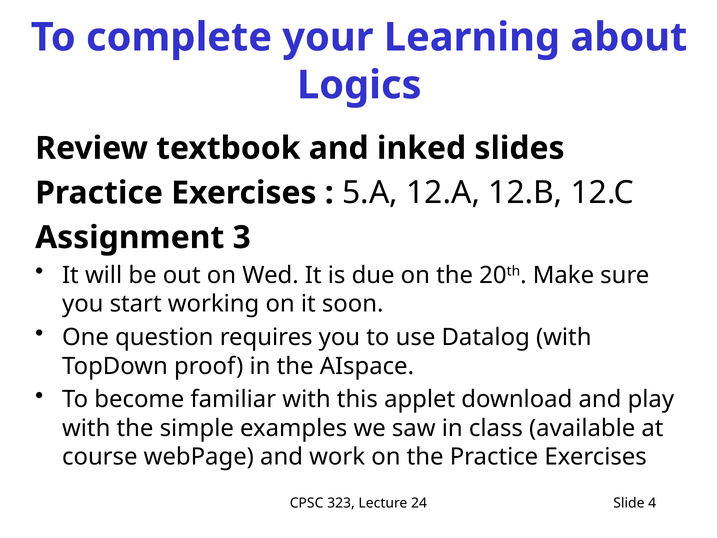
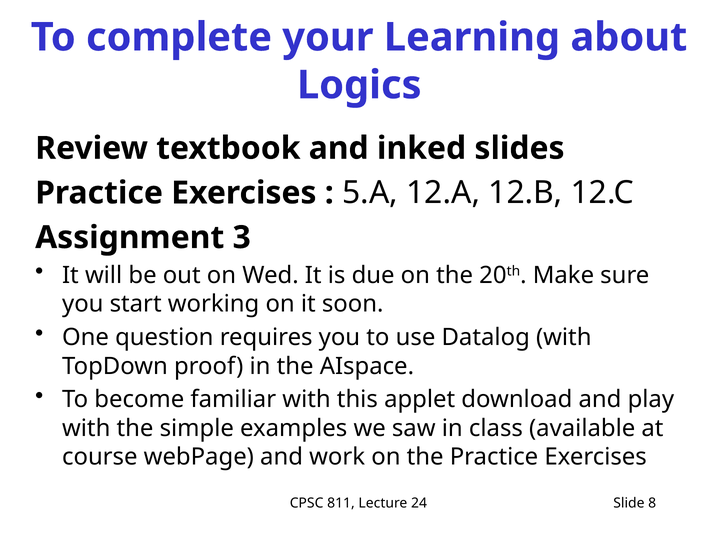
323: 323 -> 811 (341, 503)
4: 4 -> 8 (652, 503)
